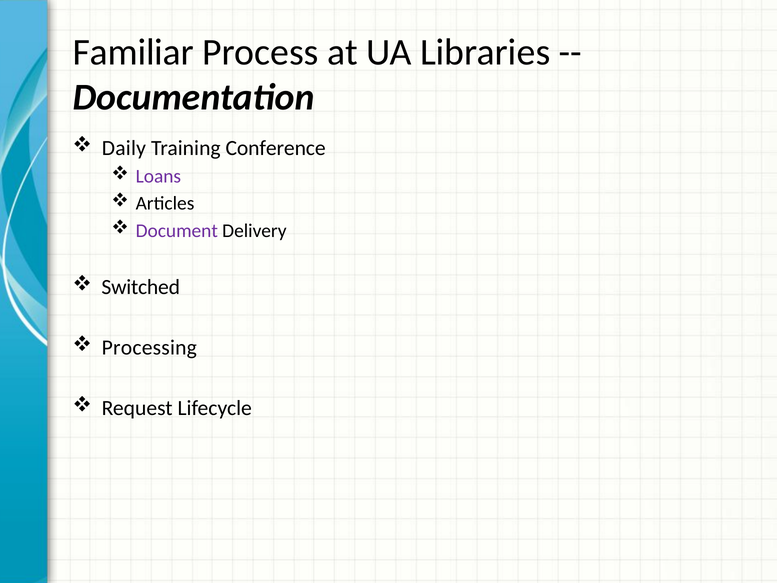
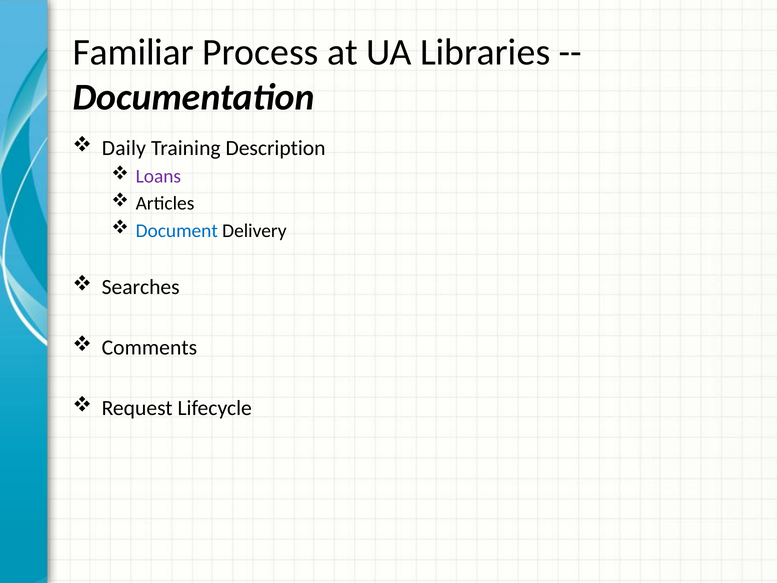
Conference: Conference -> Description (276, 148)
Document colour: purple -> blue (177, 231)
Switched: Switched -> Searches (141, 287)
Processing: Processing -> Comments (149, 347)
